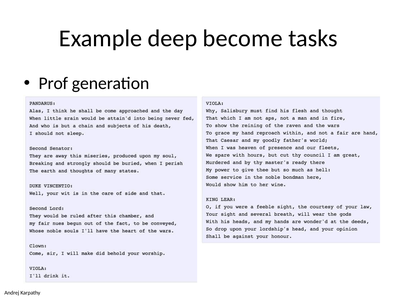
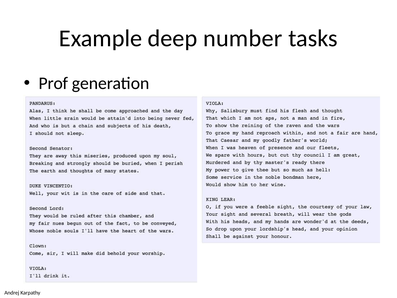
become: become -> number (243, 38)
